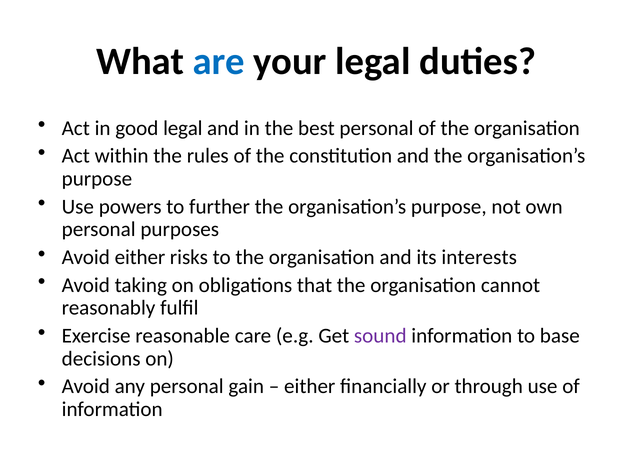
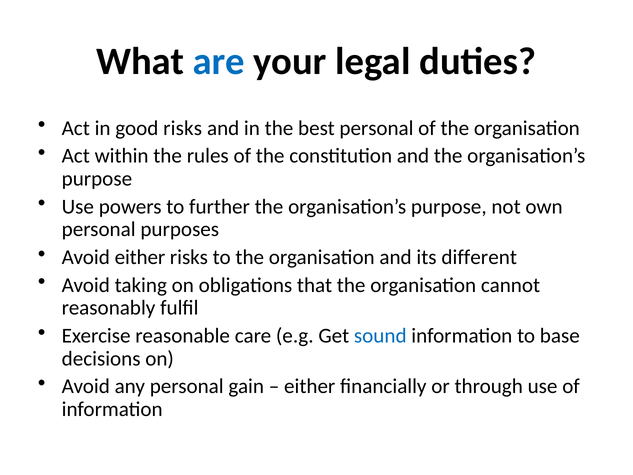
good legal: legal -> risks (183, 128)
interests: interests -> different (479, 257)
sound colour: purple -> blue (380, 336)
